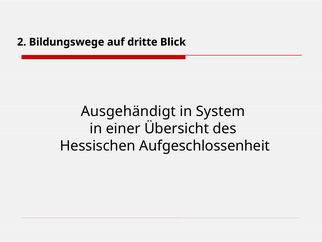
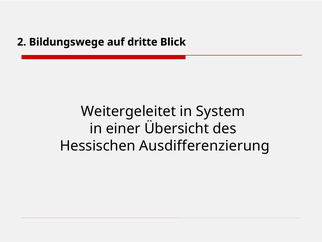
Ausgehändigt: Ausgehändigt -> Weitergeleitet (128, 111)
Aufgeschlossenheit: Aufgeschlossenheit -> Ausdifferenzierung (204, 146)
